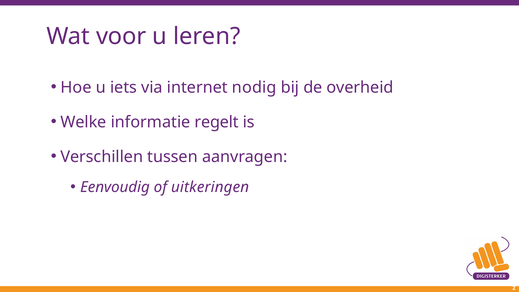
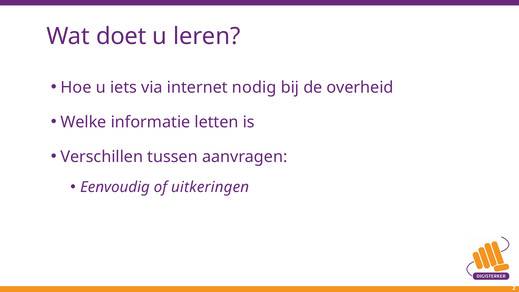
voor: voor -> doet (121, 36)
regelt: regelt -> letten (217, 122)
